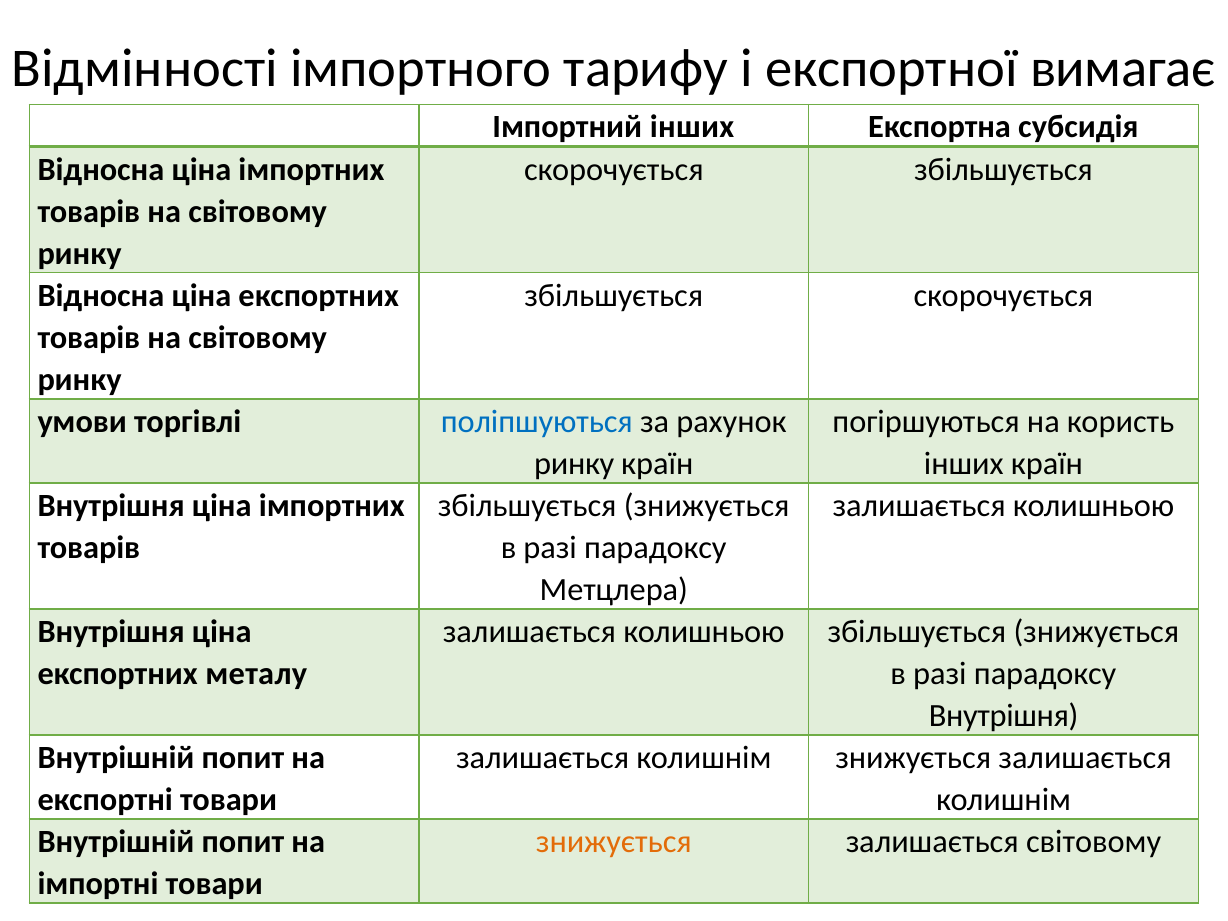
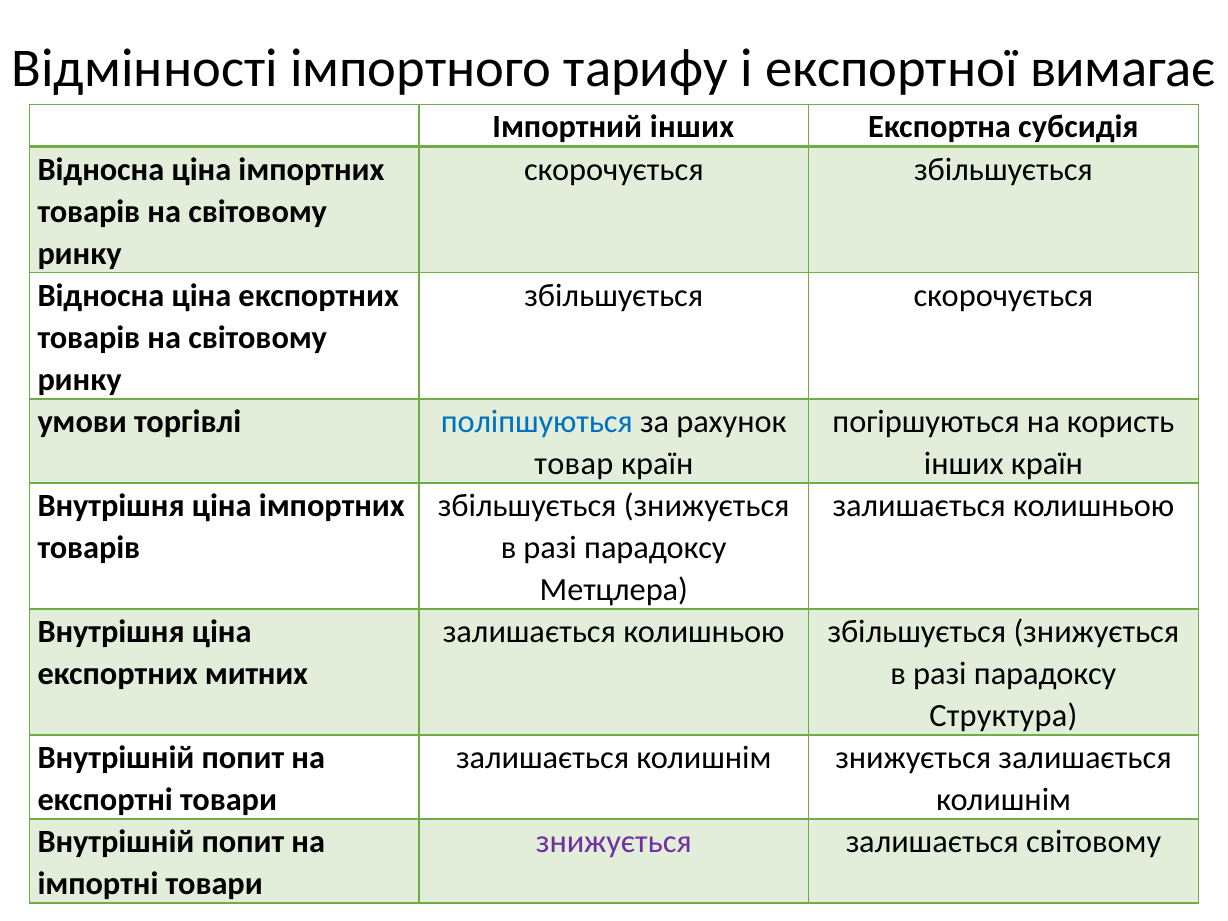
ринку: ринку -> товар (574, 464)
металу: металу -> митних (256, 674)
Внутрішня: Внутрішня -> Структура (1003, 716)
знижується colour: orange -> purple (614, 842)
